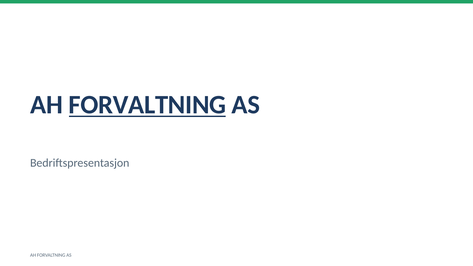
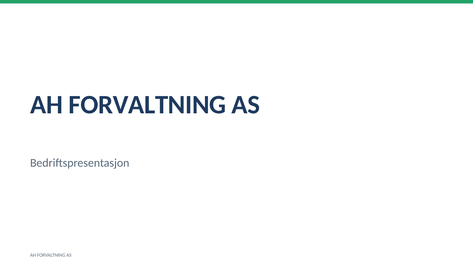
FORVALTNING underline: present -> none (147, 105)
